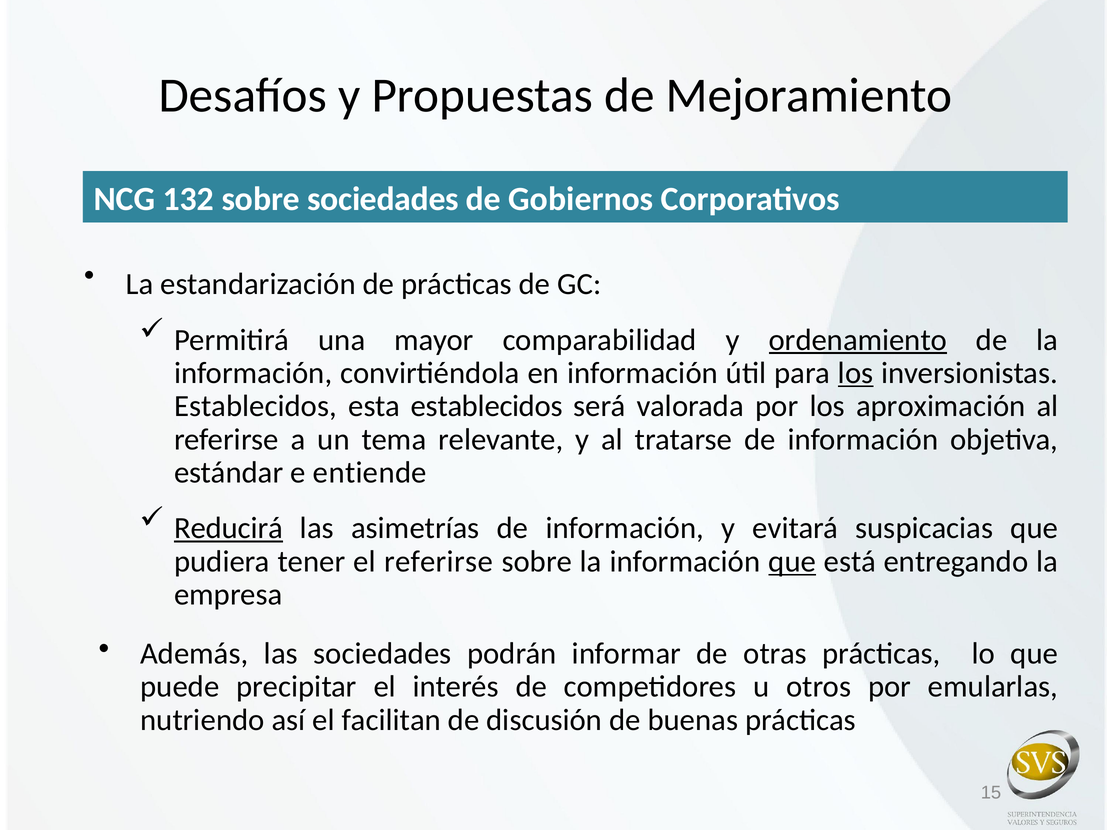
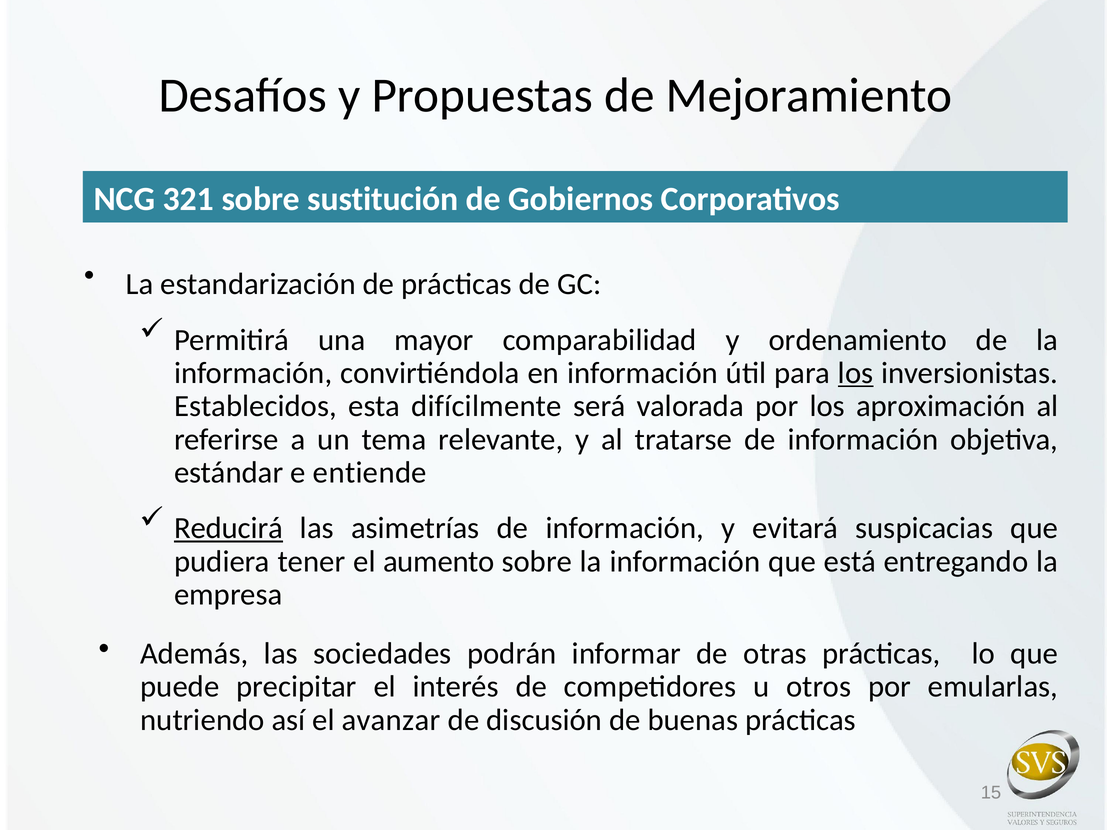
132: 132 -> 321 (188, 199)
sobre sociedades: sociedades -> sustitución (383, 199)
ordenamiento underline: present -> none (858, 340)
esta establecidos: establecidos -> difícilmente (487, 406)
el referirse: referirse -> aumento (439, 562)
que underline: present -> none (792, 562)
facilitan: facilitan -> avanzar (391, 720)
